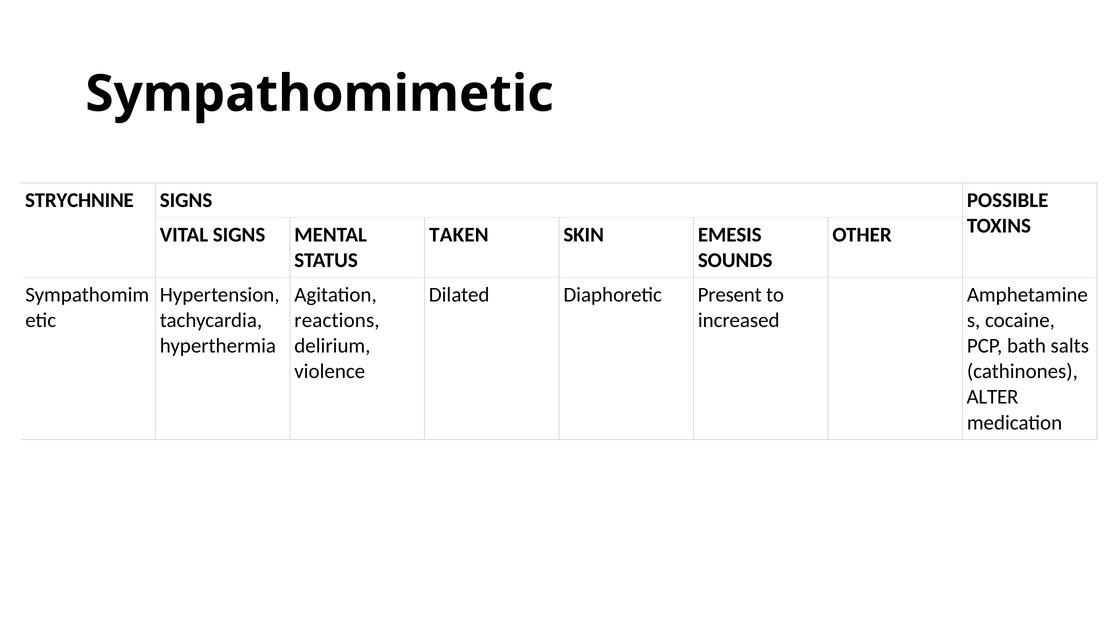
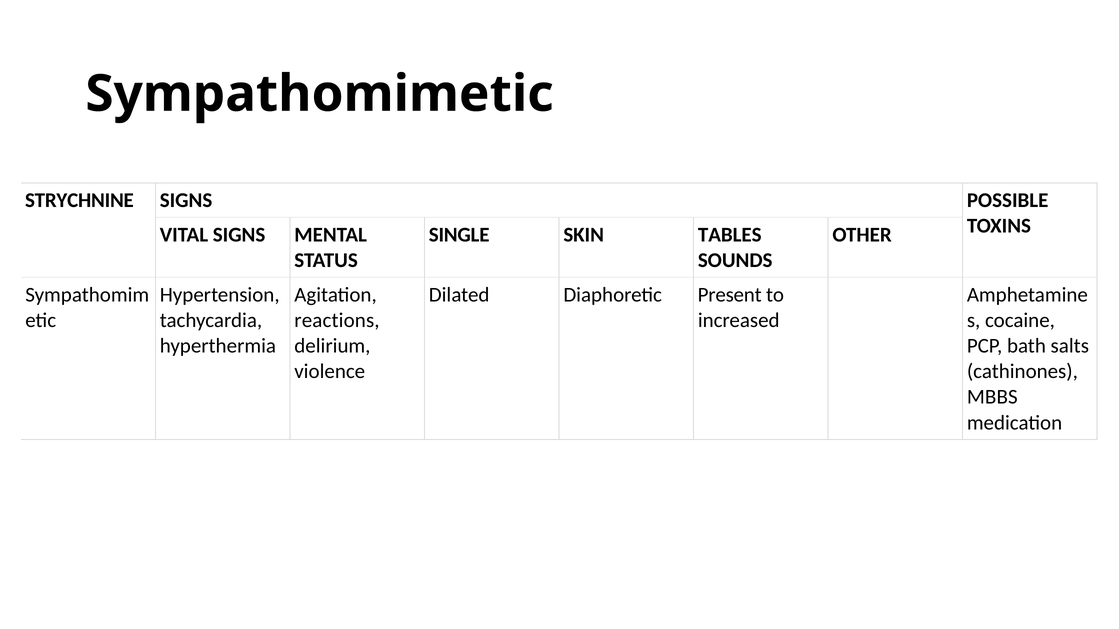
TAKEN: TAKEN -> SINGLE (459, 235)
EMESIS: EMESIS -> TABLES (730, 235)
ALTER: ALTER -> MBBS (992, 397)
